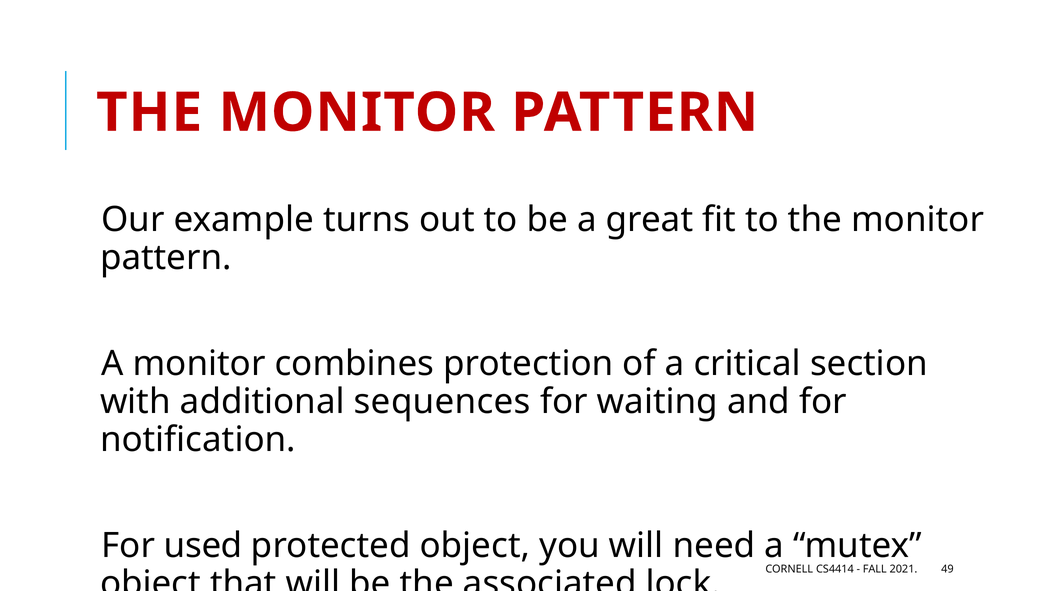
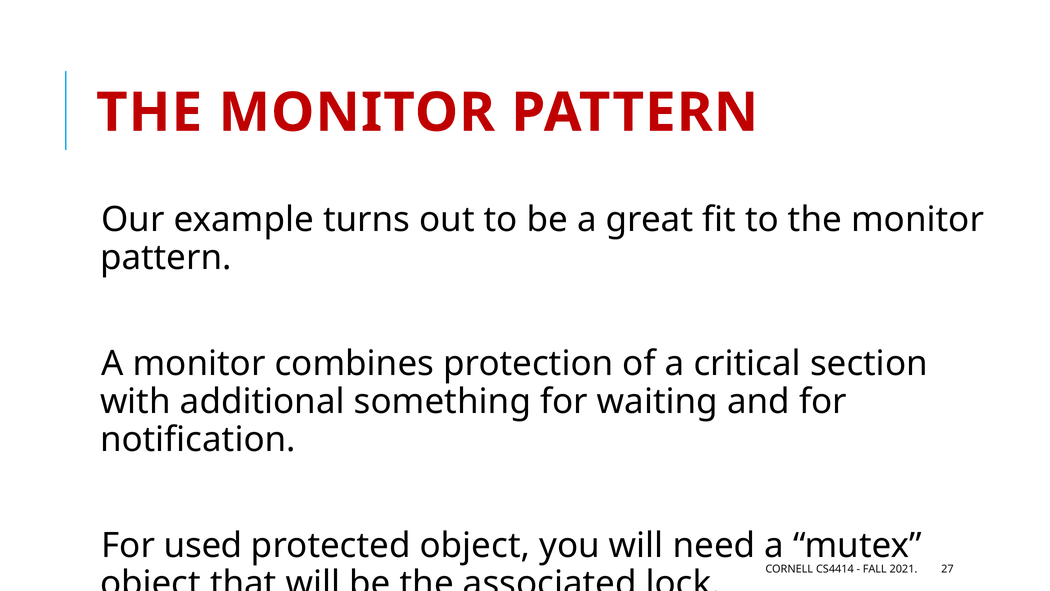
sequences: sequences -> something (442, 401)
49: 49 -> 27 (947, 569)
